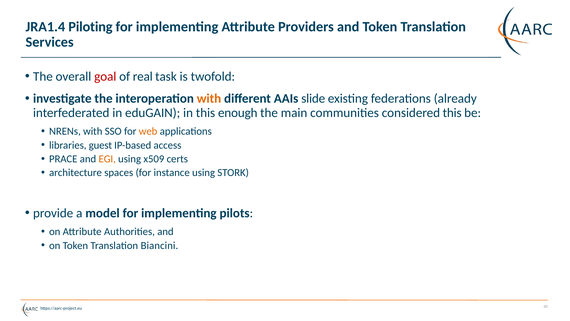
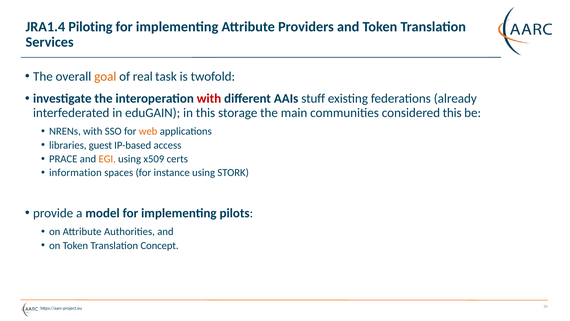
goal colour: red -> orange (105, 76)
with colour: orange -> red (209, 99)
slide: slide -> stuff (313, 99)
enough: enough -> storage (238, 113)
architecture: architecture -> information (75, 173)
Biancini: Biancini -> Concept (160, 245)
